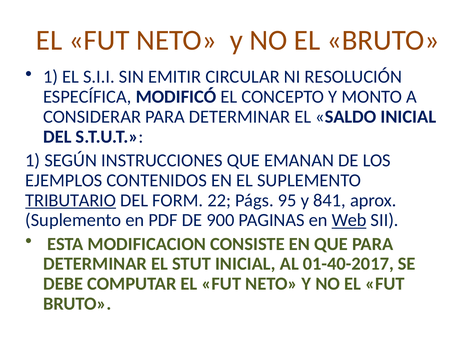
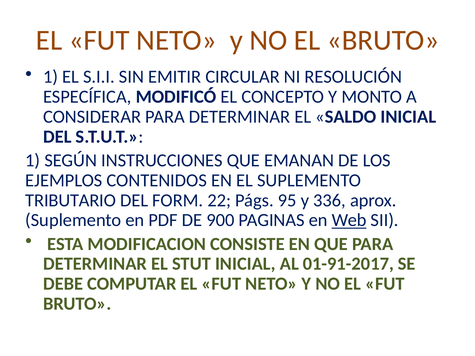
TRIBUTARIO underline: present -> none (71, 200)
841: 841 -> 336 (330, 200)
01-40-2017: 01-40-2017 -> 01-91-2017 (348, 264)
